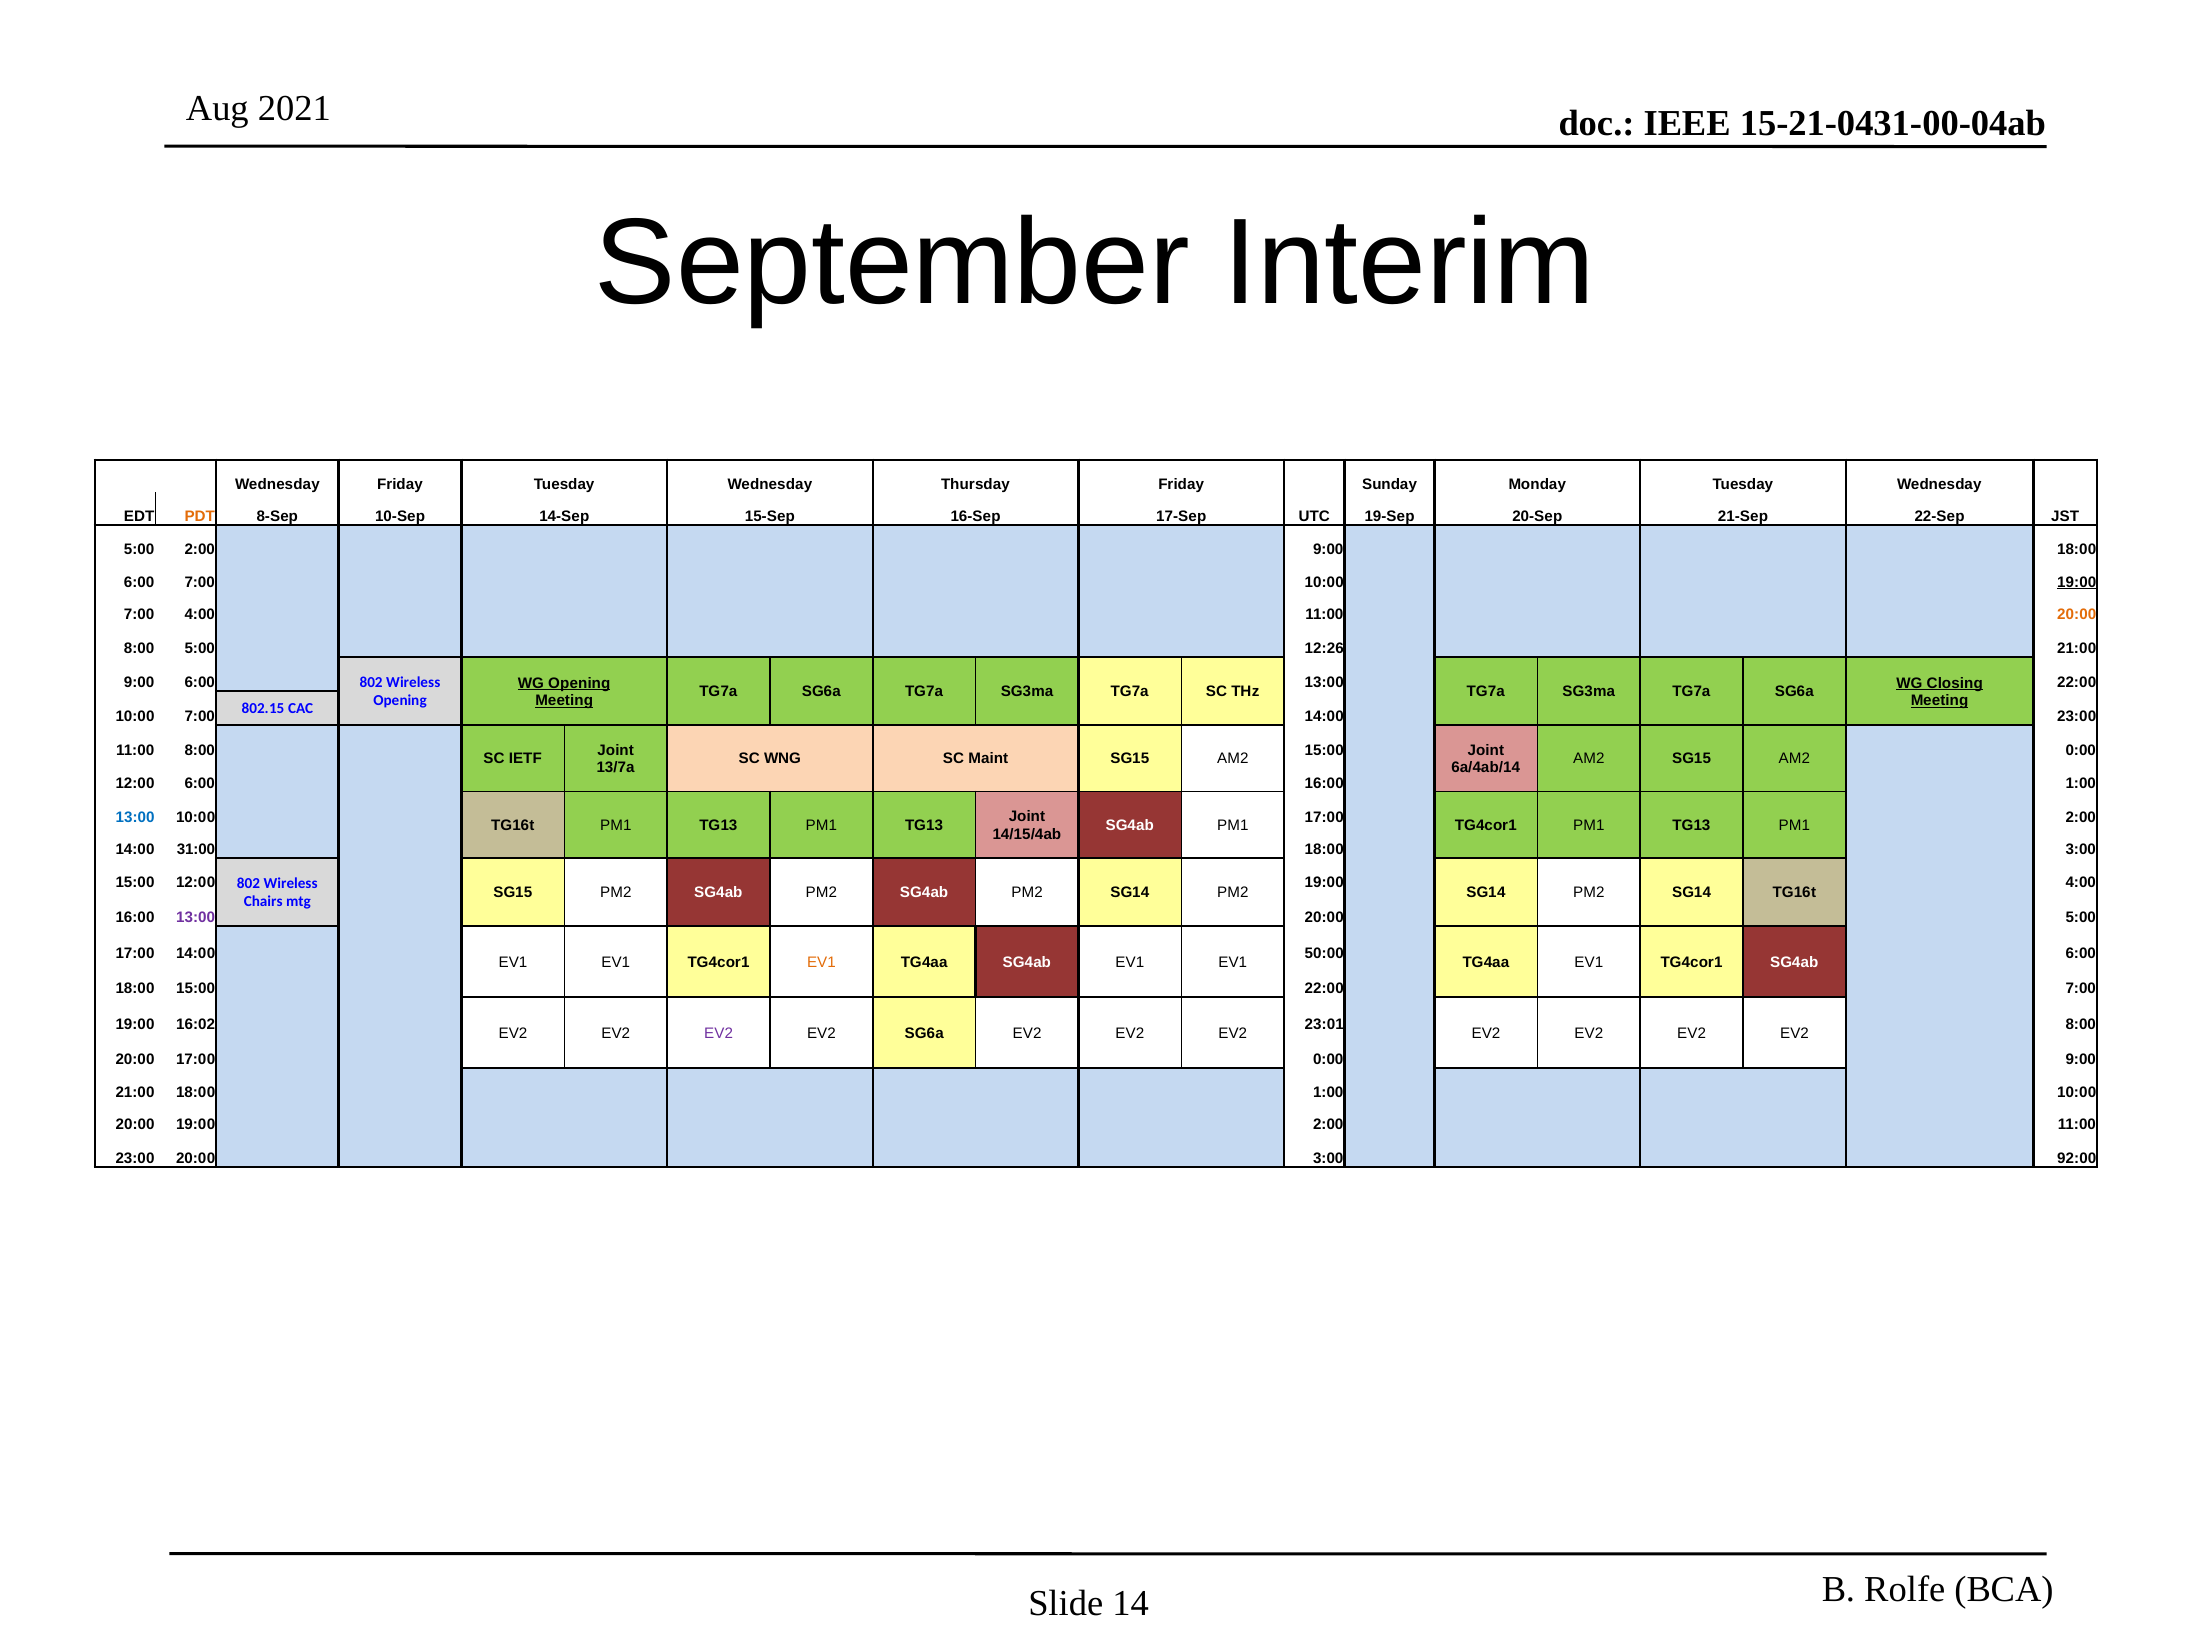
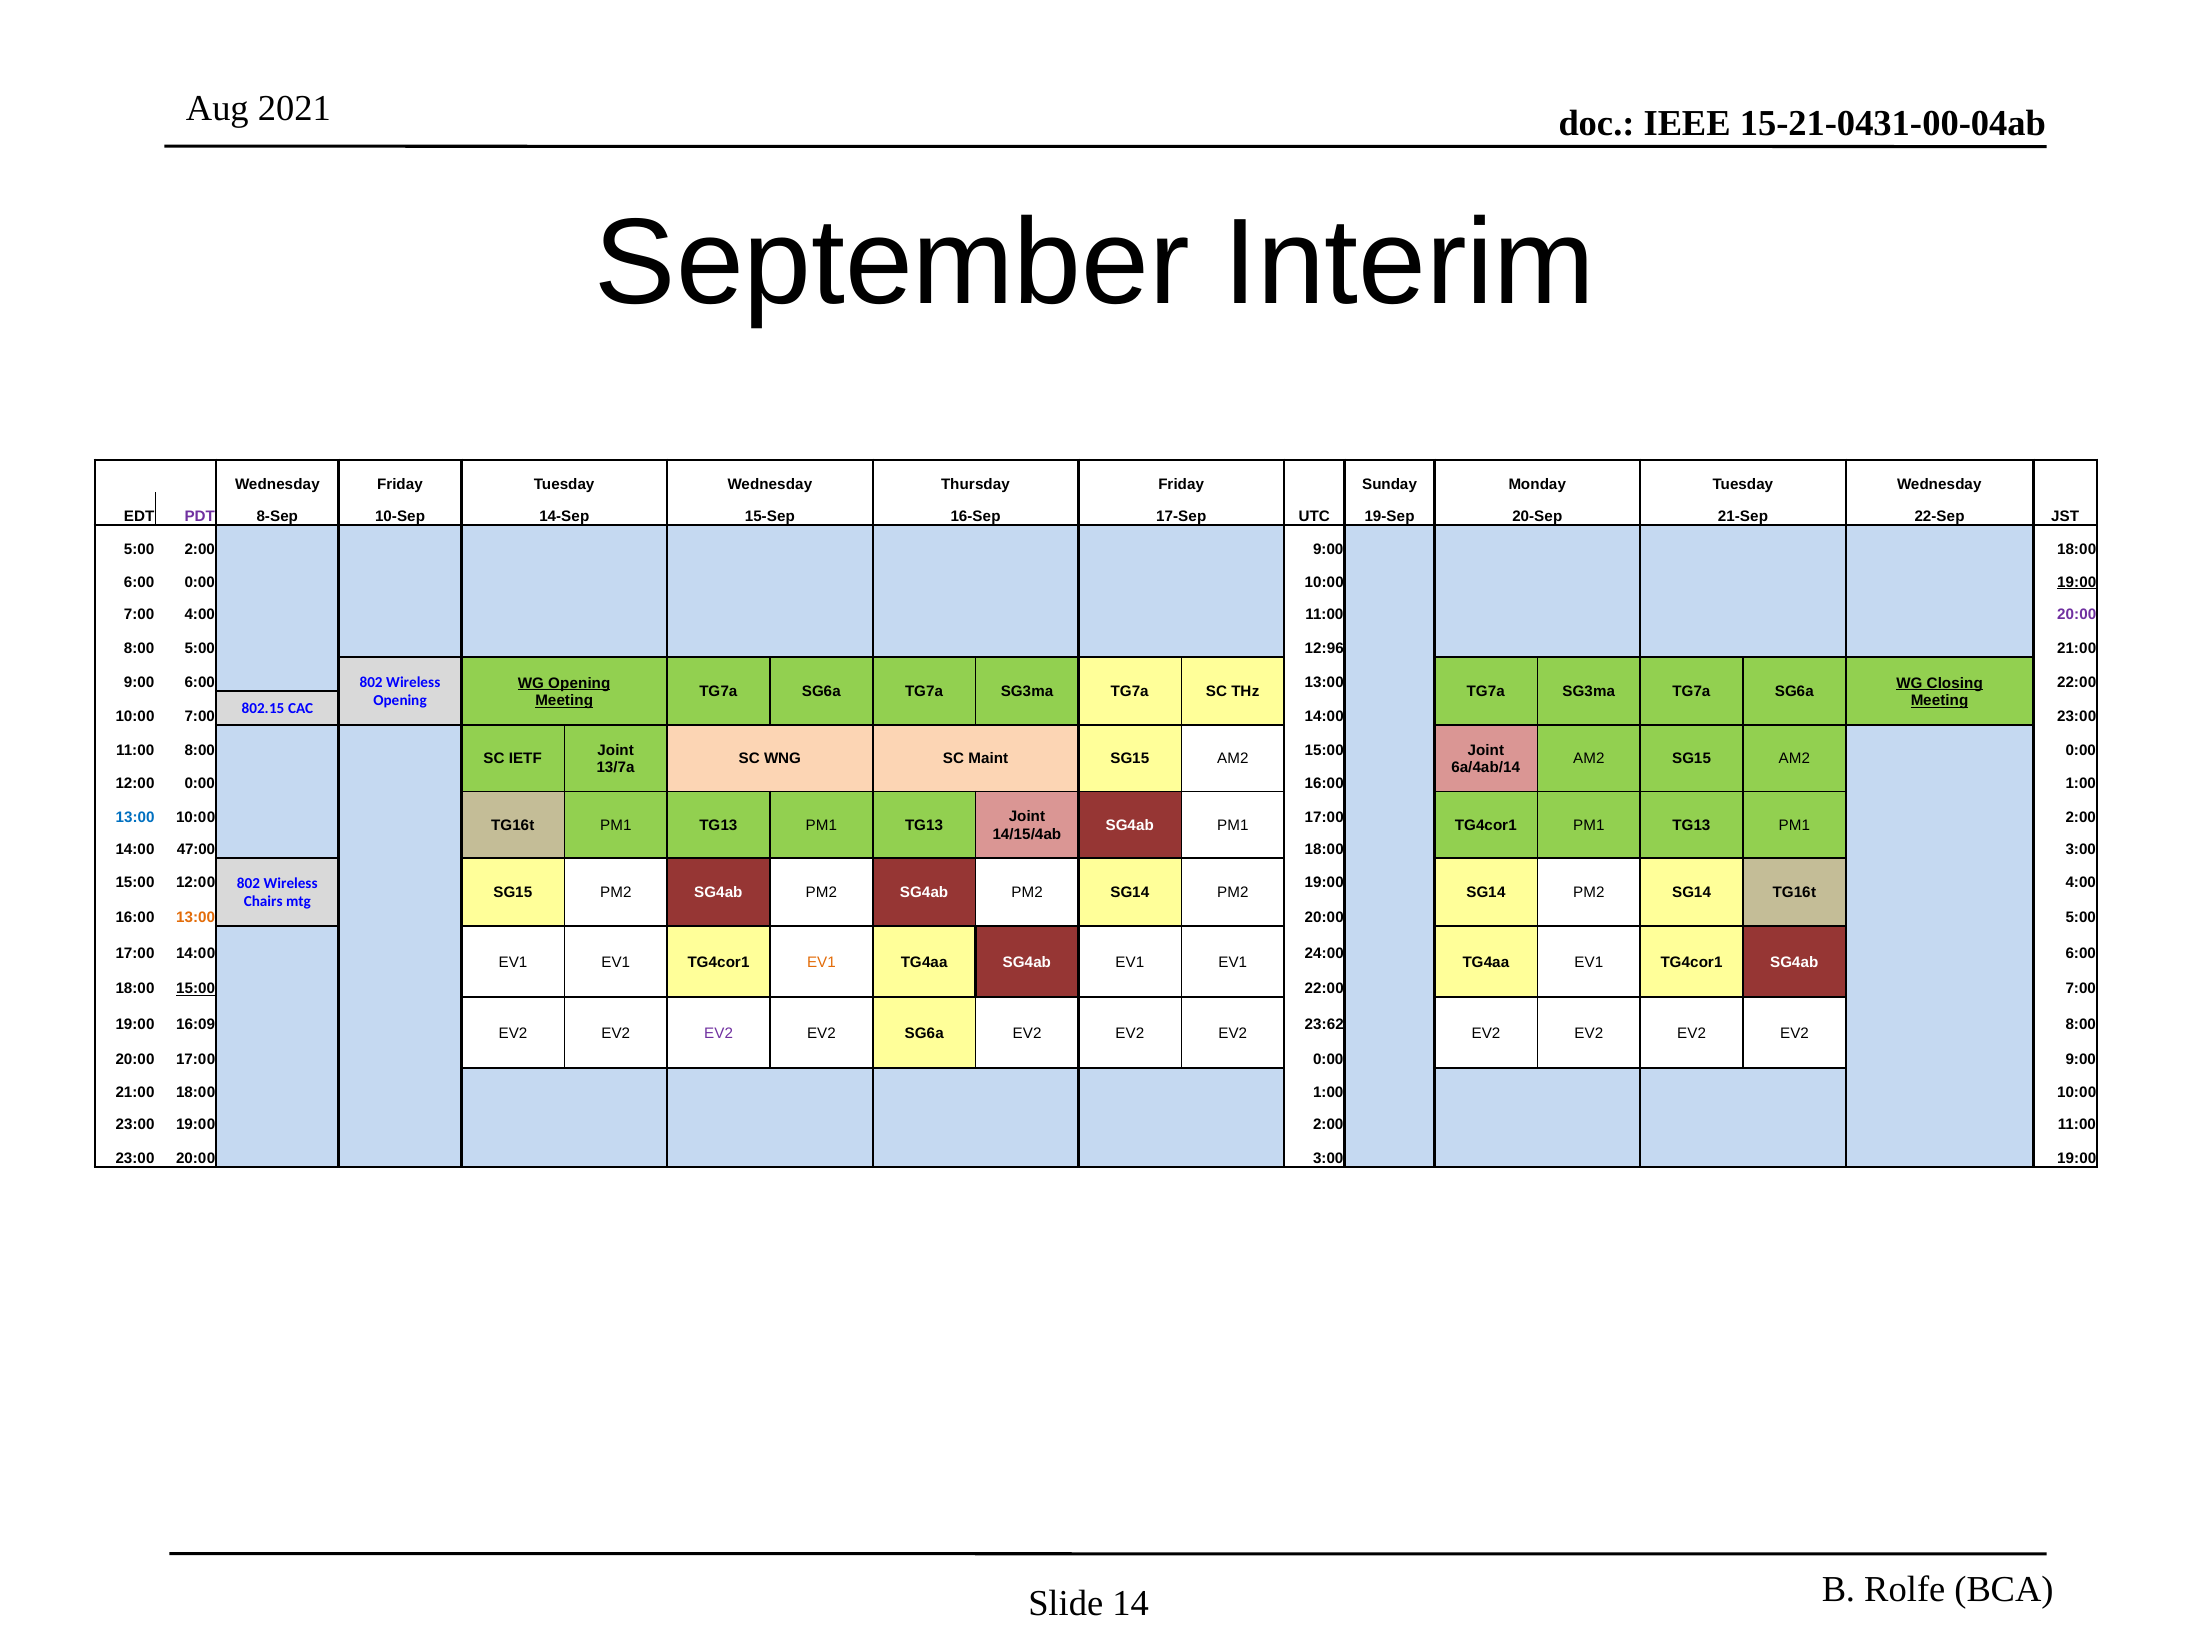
PDT colour: orange -> purple (200, 517)
6:00 7:00: 7:00 -> 0:00 (200, 582)
20:00 colour: orange -> purple (2077, 615)
12:26: 12:26 -> 12:96 (1324, 649)
12:00 6:00: 6:00 -> 0:00 (200, 783)
31:00: 31:00 -> 47:00 (196, 850)
13:00 colour: purple -> orange (196, 917)
50:00: 50:00 -> 24:00 (1324, 953)
15:00 underline: none -> present (196, 988)
16:02: 16:02 -> 16:09 (196, 1024)
23:01: 23:01 -> 23:62 (1324, 1024)
20:00: 20:00 -> 23:00 (135, 1124)
3:00 92:00: 92:00 -> 19:00 (2077, 1159)
